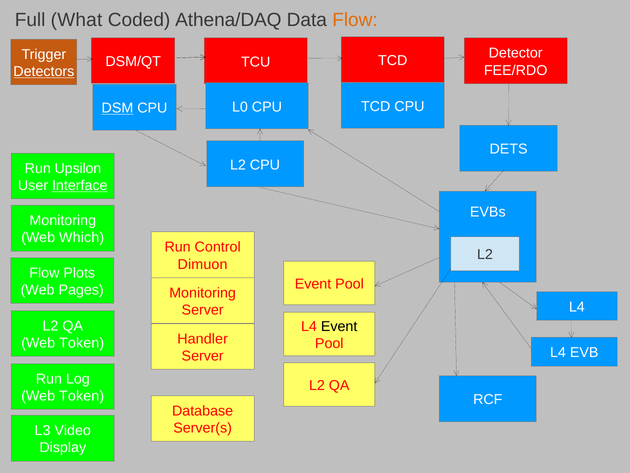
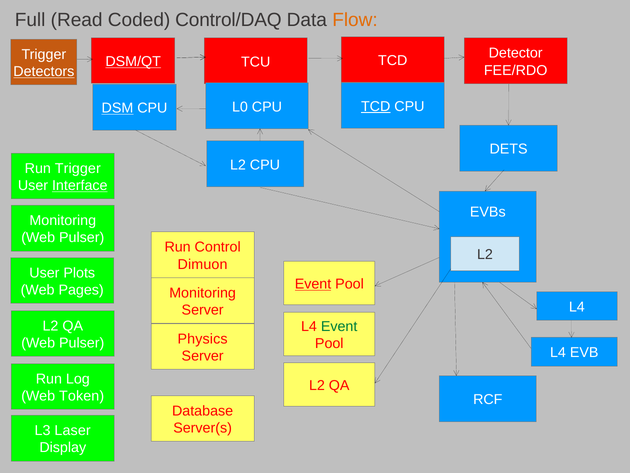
What: What -> Read (77, 20)
Athena/DAQ: Athena/DAQ -> Control/DAQ (228, 20)
DSM/QT underline: none -> present (133, 62)
TCD underline: none -> present (376, 106)
Run Upsilon: Upsilon -> Trigger (78, 168)
Which: Which -> Pulser (82, 238)
Flow: Flow -> User (44, 273)
Event underline: none -> present (313, 284)
Event colour: black -> green (339, 326)
Handler: Handler -> Physics (203, 339)
Token: Token -> Pulser (82, 343)
Video: Video -> Laser (73, 430)
